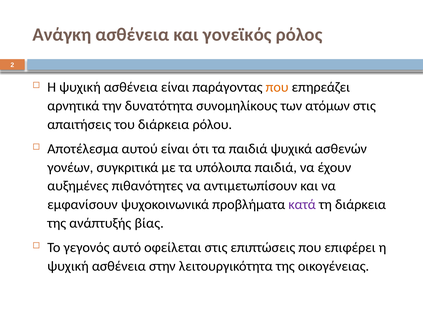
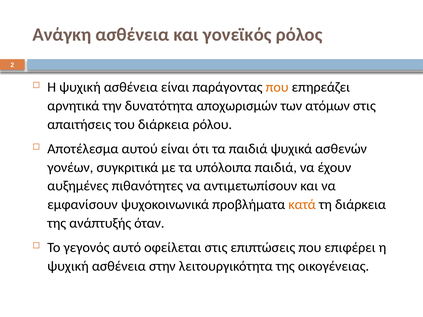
συνομηλίκους: συνομηλίκους -> αποχωρισμών (237, 106)
κατά colour: purple -> orange (302, 205)
βίας: βίας -> όταν (149, 223)
